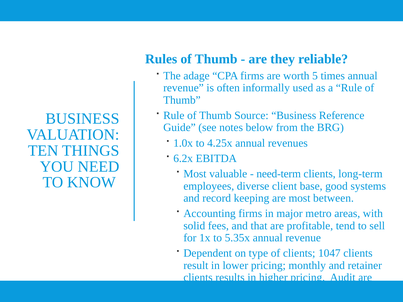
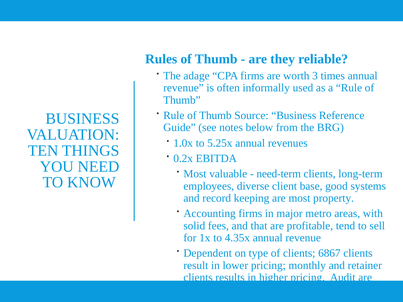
5: 5 -> 3 (315, 76)
4.25x: 4.25x -> 5.25x (220, 143)
6.2x: 6.2x -> 0.2x (183, 159)
between: between -> property (334, 198)
5.35x: 5.35x -> 4.35x (237, 238)
1047: 1047 -> 6867 (329, 253)
